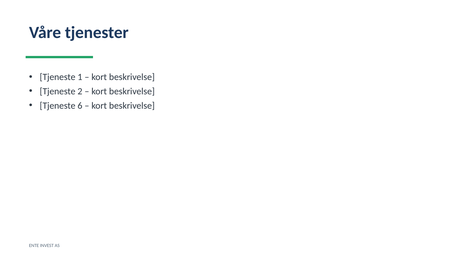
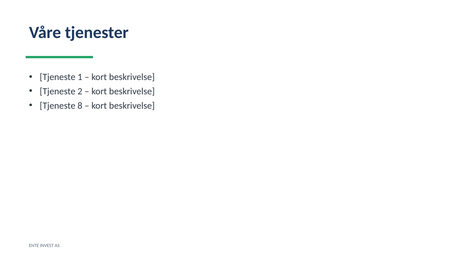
6: 6 -> 8 (80, 106)
